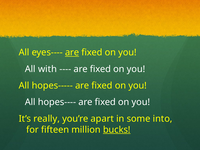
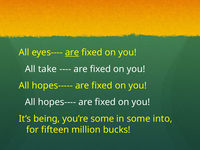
with: with -> take (47, 69)
really: really -> being (47, 119)
you’re apart: apart -> some (102, 119)
bucks underline: present -> none (117, 130)
